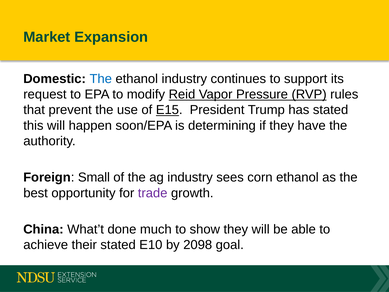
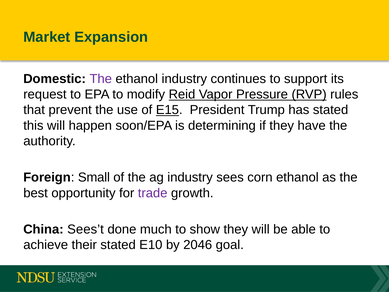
The colour: blue -> purple (101, 79)
What’t: What’t -> Sees’t (86, 229)
2098: 2098 -> 2046 (198, 245)
